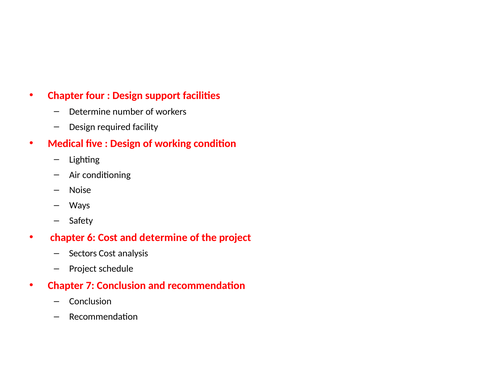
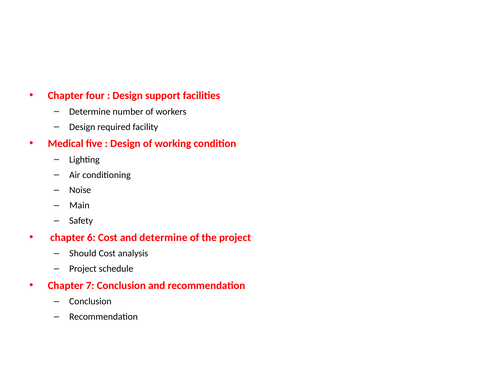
Ways: Ways -> Main (79, 205)
Sectors: Sectors -> Should (83, 253)
